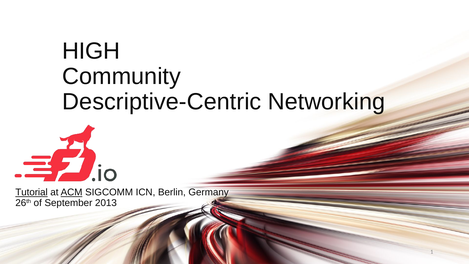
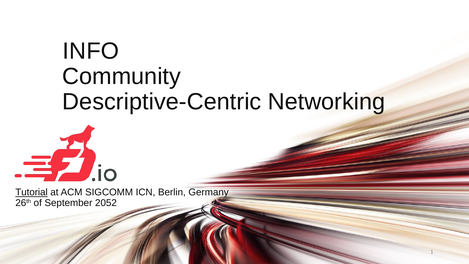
HIGH: HIGH -> INFO (91, 51)
ACM underline: present -> none (72, 192)
2013: 2013 -> 2052 (106, 203)
